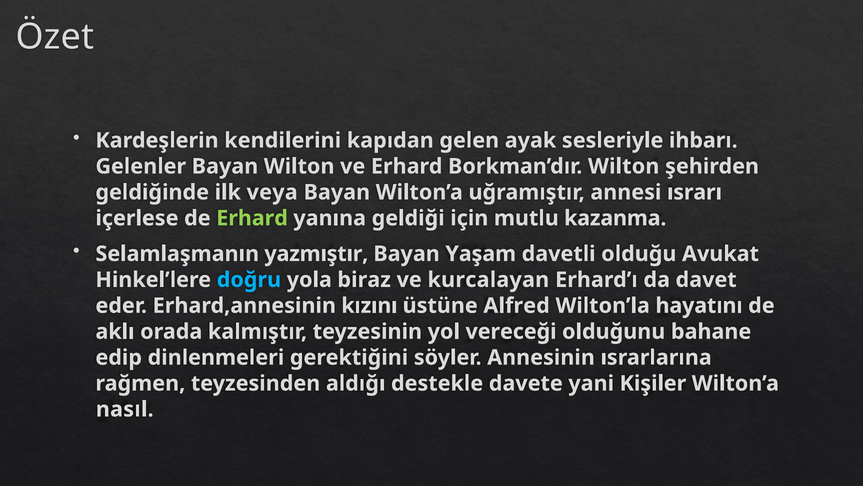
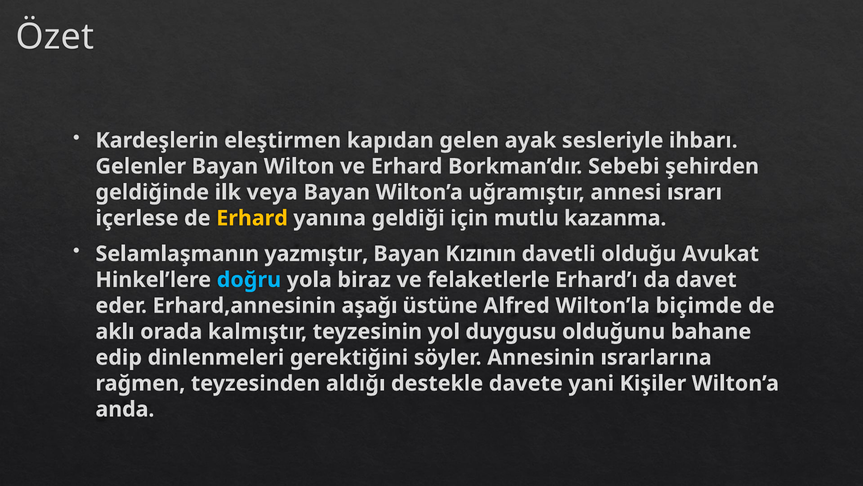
kendilerini: kendilerini -> eleştirmen (283, 140)
Borkman’dır Wilton: Wilton -> Sebebi (624, 166)
Erhard colour: light green -> yellow (252, 218)
Yaşam: Yaşam -> Kızının (481, 254)
kurcalayan: kurcalayan -> felaketlerle (489, 279)
kızını: kızını -> aşağı (369, 305)
hayatını: hayatını -> biçimde (699, 305)
vereceği: vereceği -> duygusu (511, 331)
nasıl: nasıl -> anda (125, 409)
